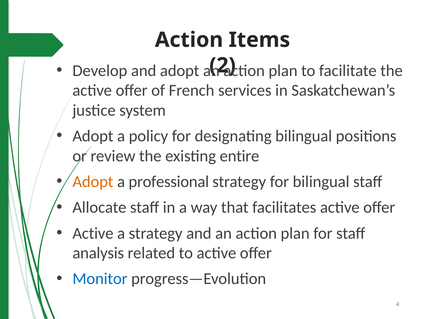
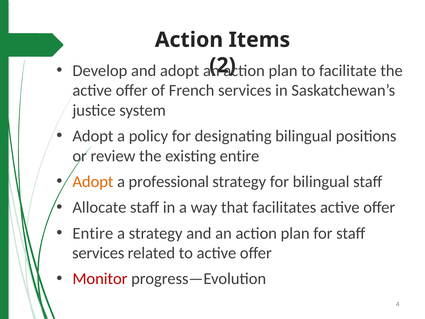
Active: Active -> Entire (93, 233)
analysis: analysis -> services (98, 253)
Monitor colour: blue -> red (100, 279)
